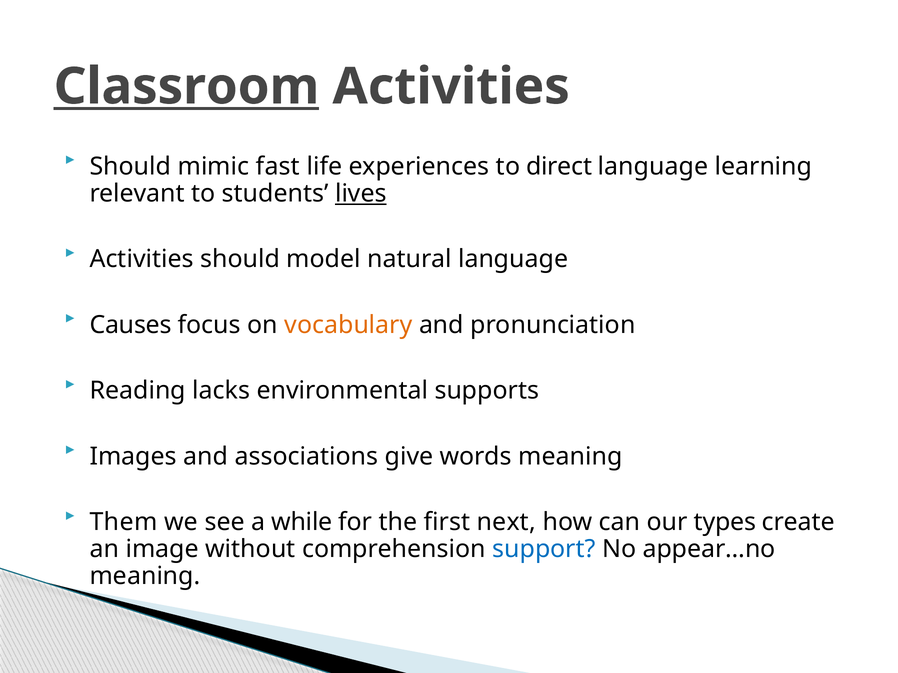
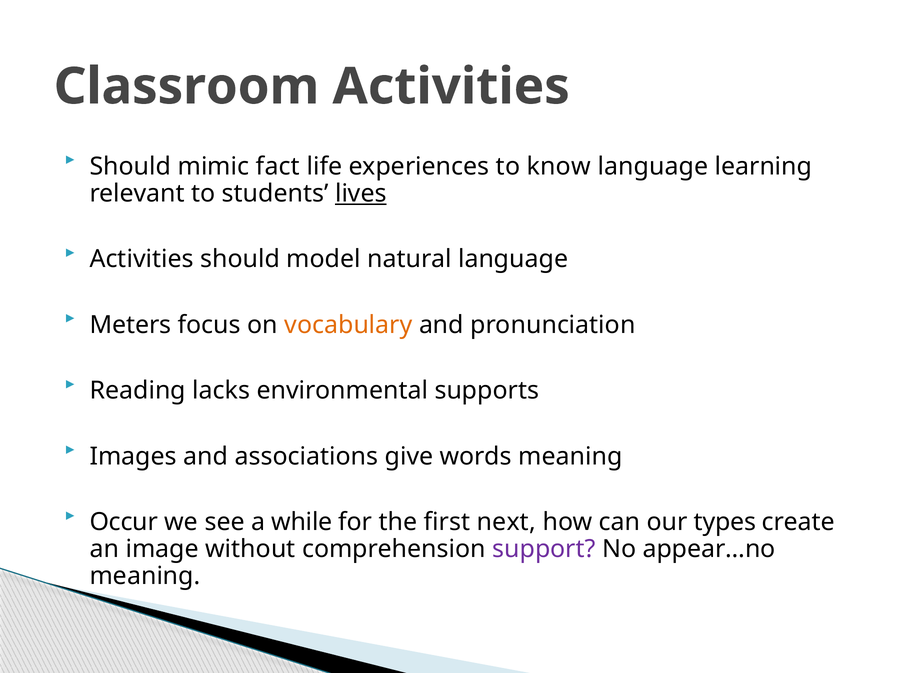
Classroom underline: present -> none (187, 87)
fast: fast -> fact (278, 167)
direct: direct -> know (559, 167)
Causes: Causes -> Meters (130, 325)
Them: Them -> Occur (124, 523)
support colour: blue -> purple (544, 549)
